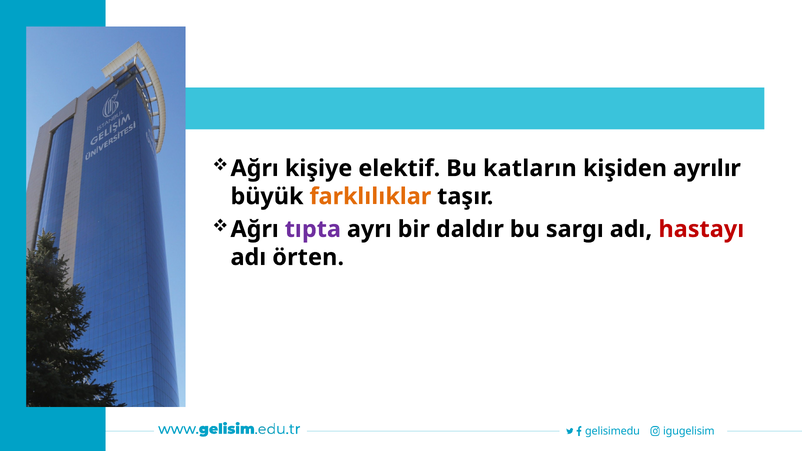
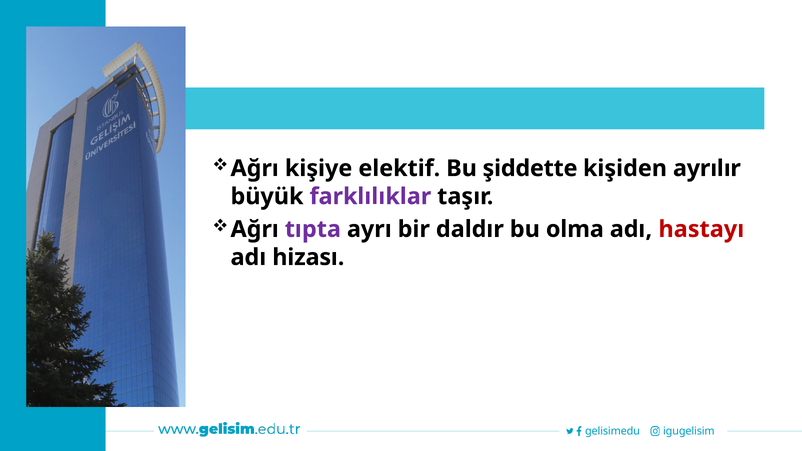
katların: katların -> şiddette (530, 168)
farklılıklar colour: orange -> purple (370, 197)
sargı: sargı -> olma (575, 229)
örten: örten -> hizası (308, 257)
